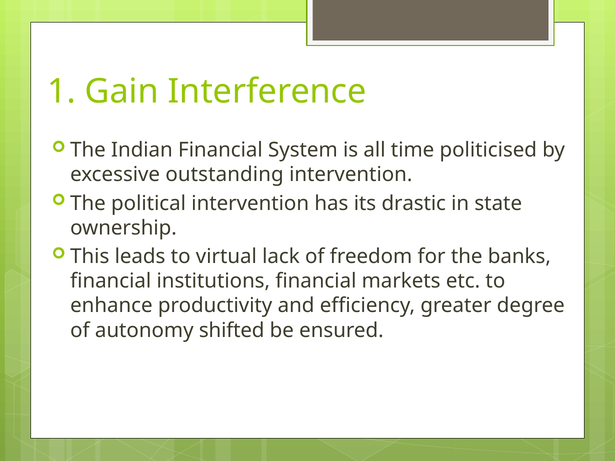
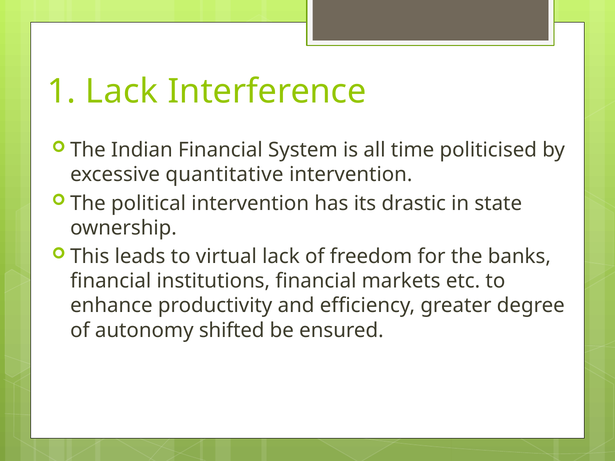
1 Gain: Gain -> Lack (122, 92)
outstanding: outstanding -> quantitative (224, 175)
